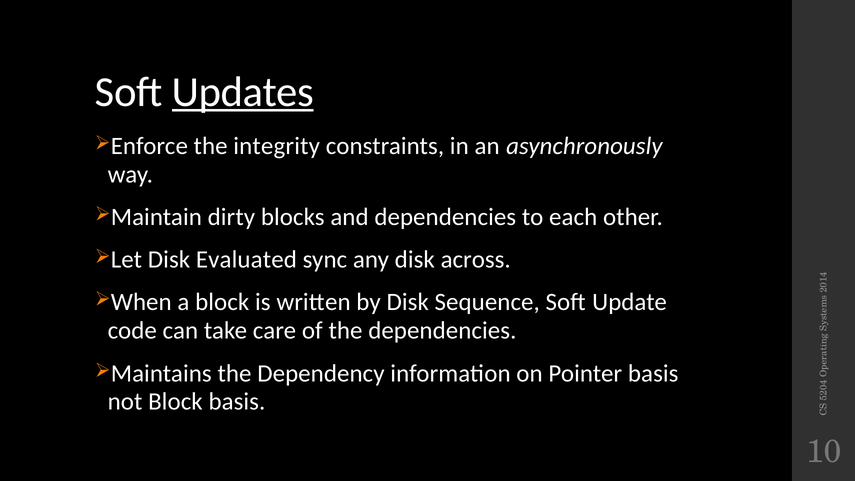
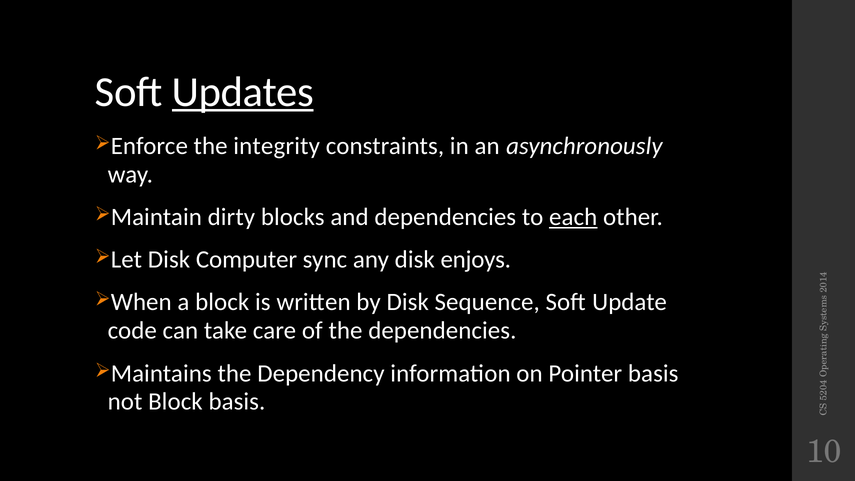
each underline: none -> present (573, 217)
Evaluated: Evaluated -> Computer (247, 260)
across: across -> enjoys (476, 260)
